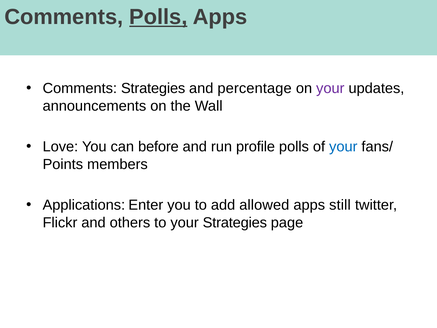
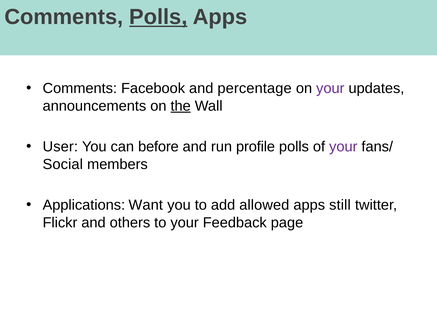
Comments Strategies: Strategies -> Facebook (153, 88)
the underline: none -> present (181, 106)
Love: Love -> User (60, 147)
your colour: blue -> purple (343, 147)
Points: Points -> Social (63, 164)
Enter: Enter -> Want (146, 205)
your Strategies: Strategies -> Feedback (235, 222)
